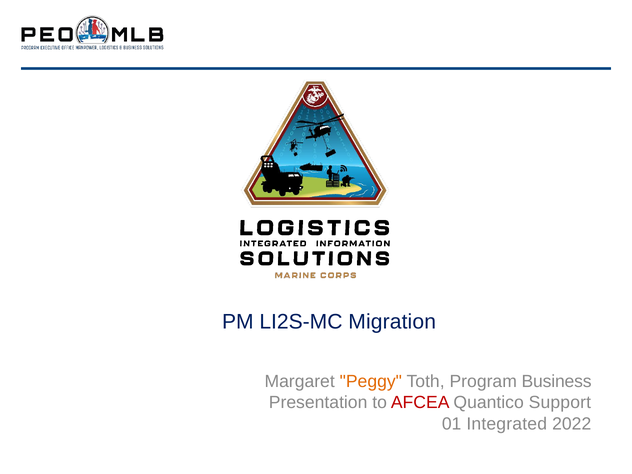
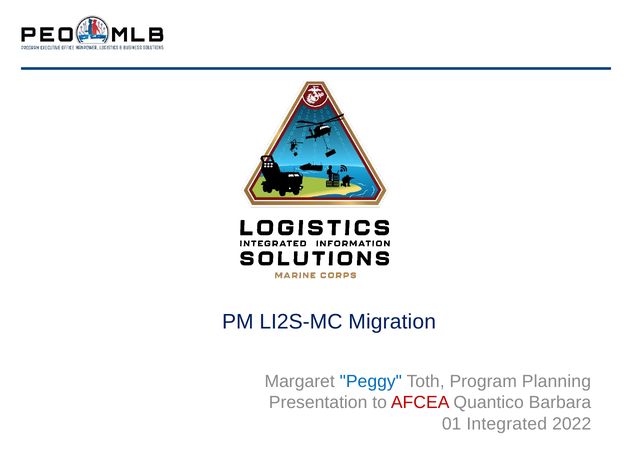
Peggy colour: orange -> blue (371, 382)
Business: Business -> Planning (556, 382)
Support: Support -> Barbara (560, 403)
